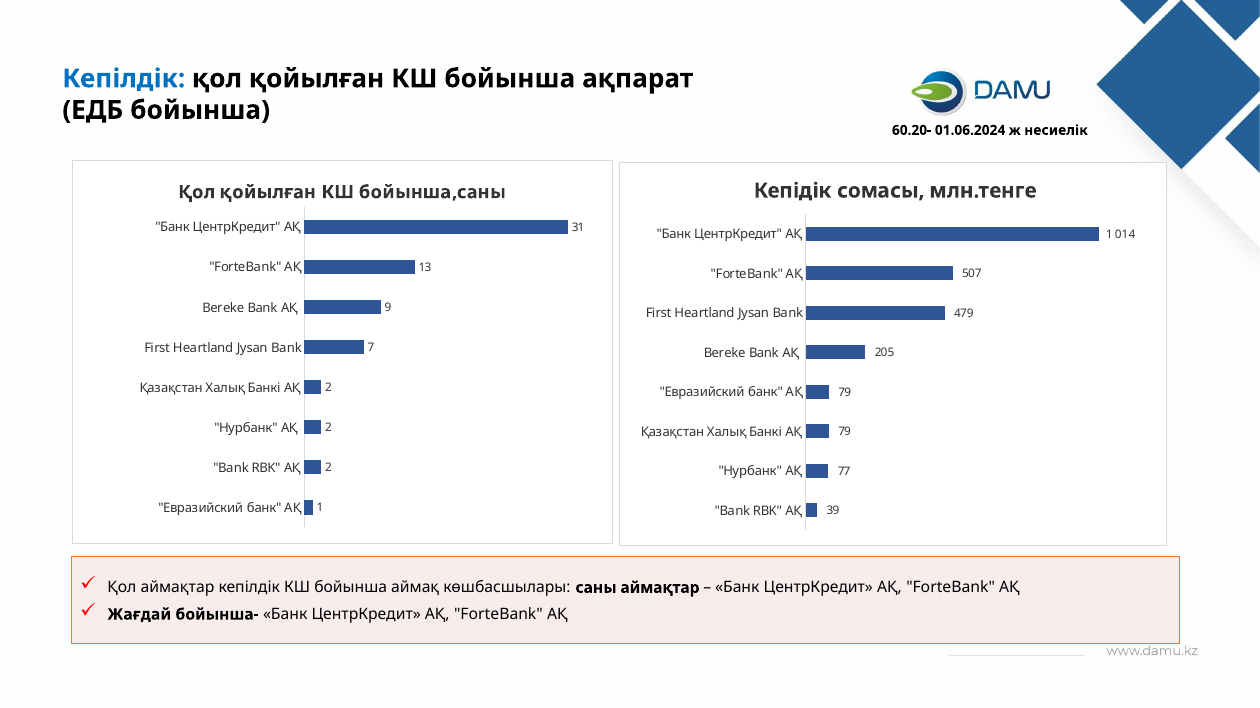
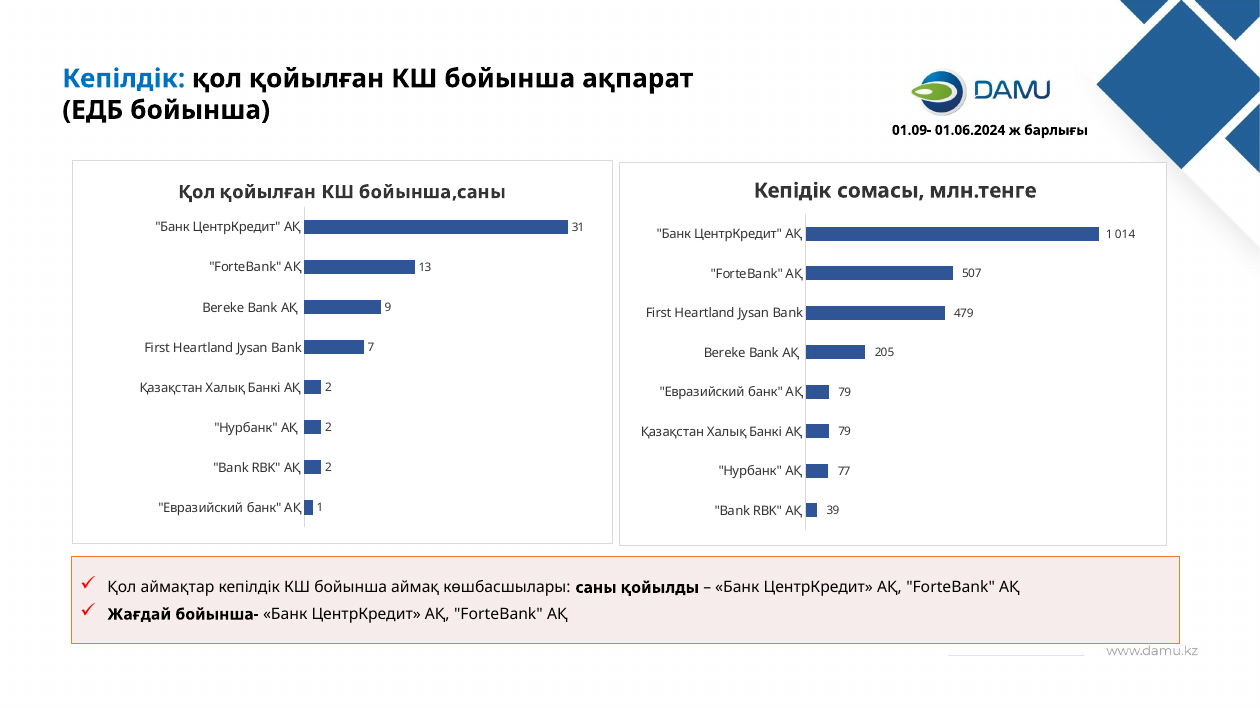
60.20-: 60.20- -> 01.09- (912, 130)
несиелік: несиелік -> барлығы (1056, 130)
саны аймақтар: аймақтар -> қойылды (660, 588)
